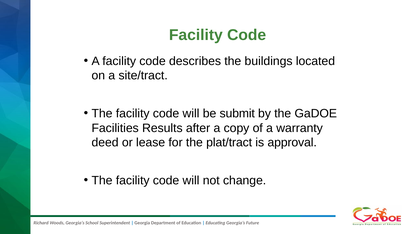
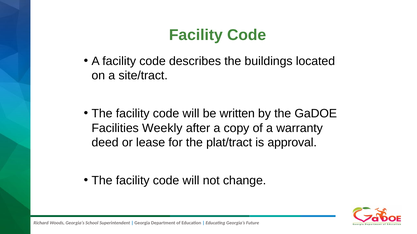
submit: submit -> written (237, 114)
Results: Results -> Weekly (162, 128)
